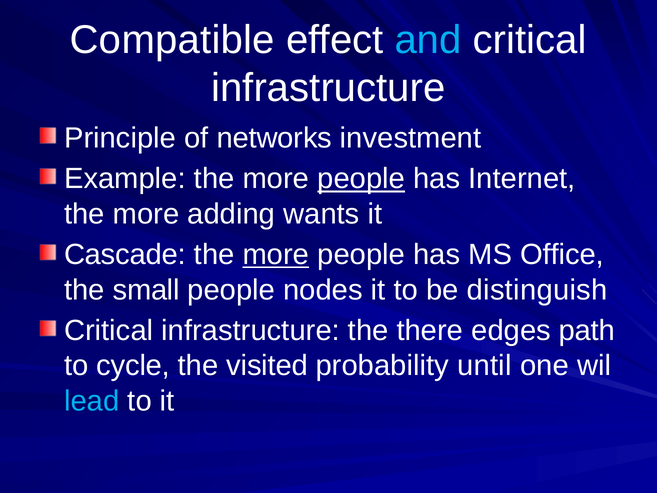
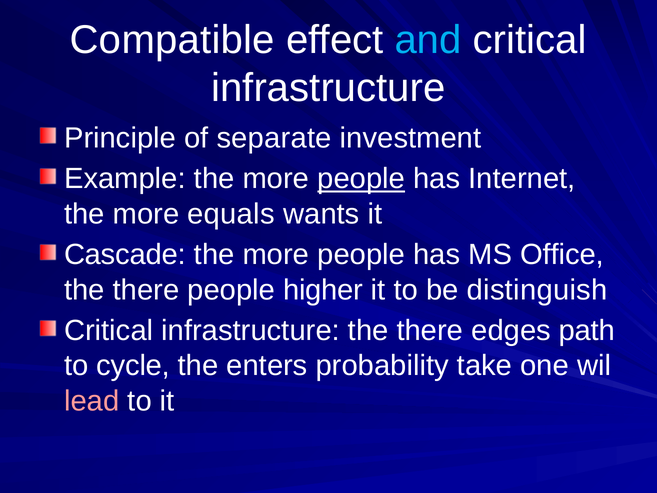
networks: networks -> separate (274, 138)
adding: adding -> equals (231, 214)
more underline: present -> none (276, 255)
small: small -> there (146, 290)
nodes: nodes -> higher (323, 290)
visited: visited -> enters (267, 366)
until: until -> take (485, 366)
lead colour: light blue -> pink (92, 401)
